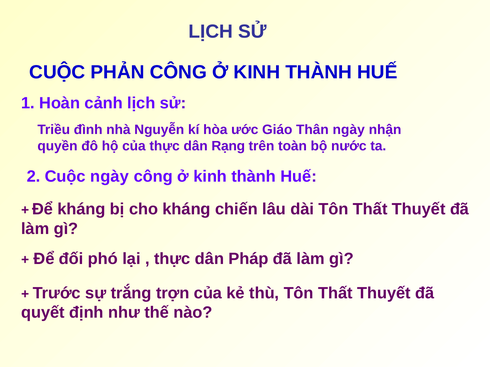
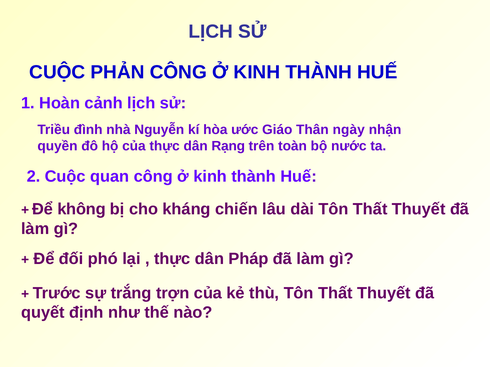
Cuộc ngày: ngày -> quan (110, 177)
Để kháng: kháng -> không (82, 209)
